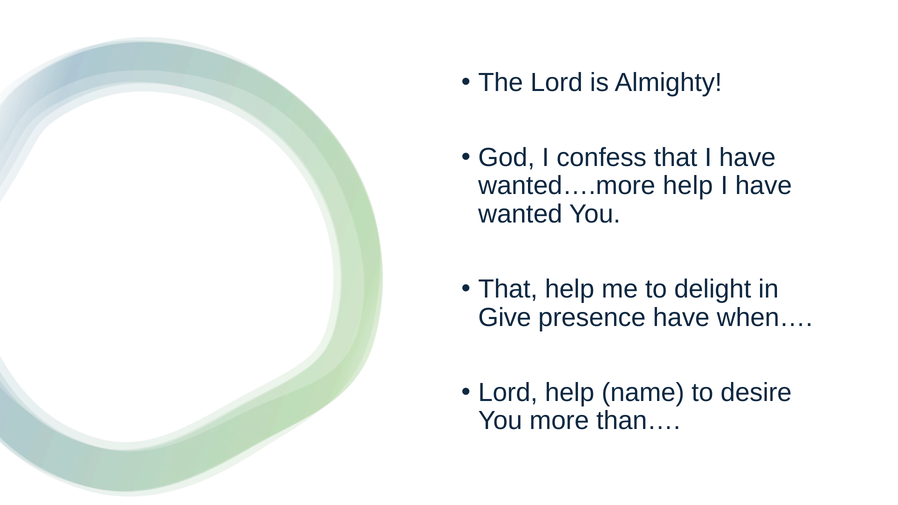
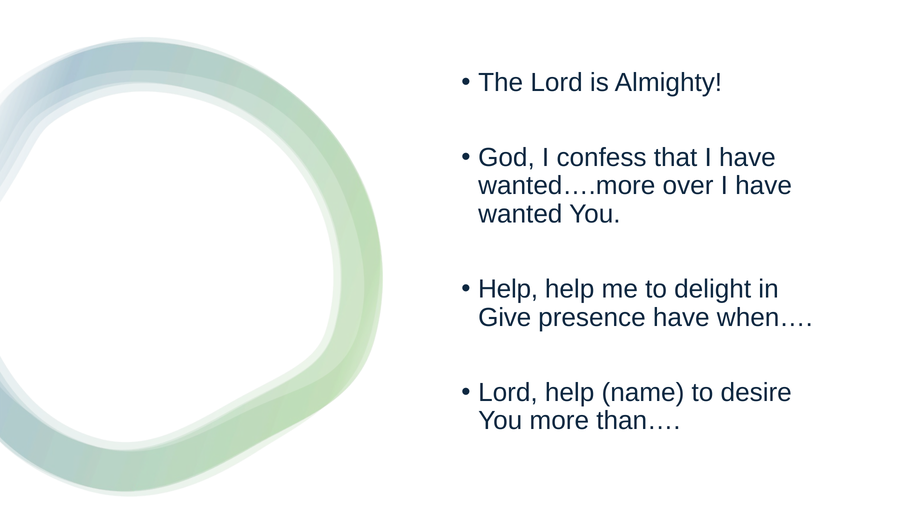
wanted….more help: help -> over (688, 186)
That: That -> Help (508, 289)
